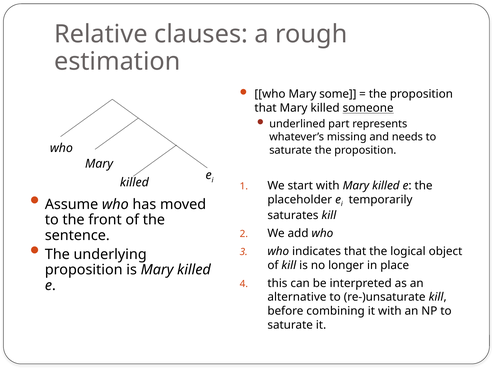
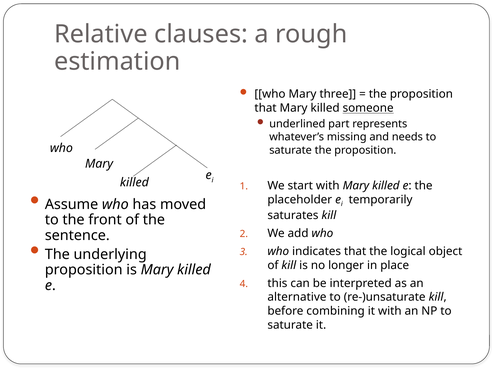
some: some -> three (338, 94)
